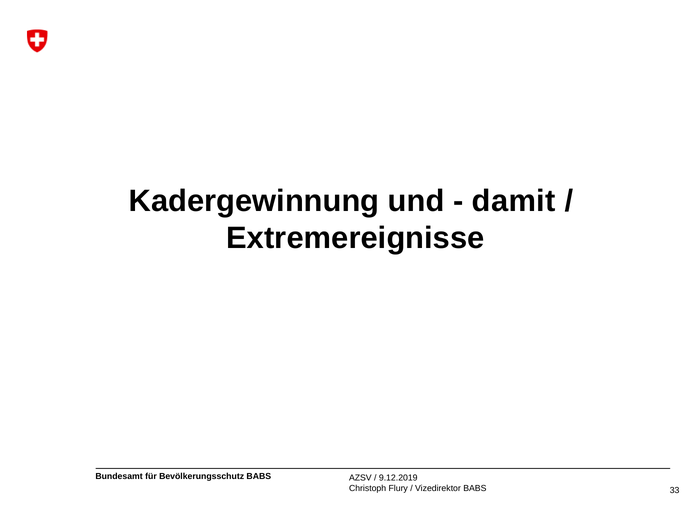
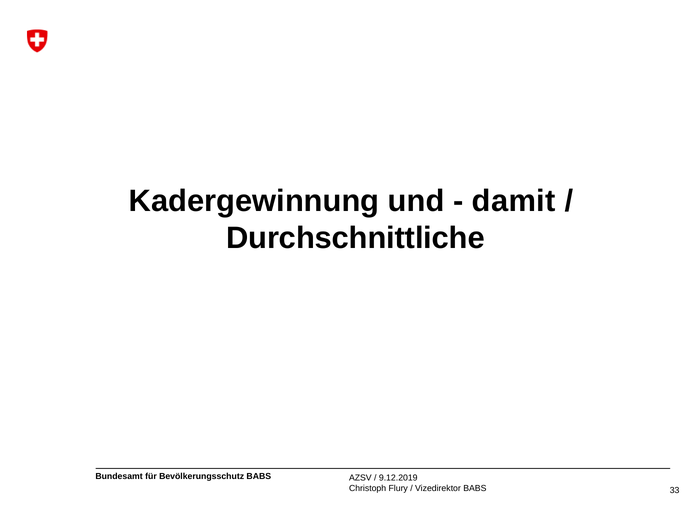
Extremereignisse: Extremereignisse -> Durchschnittliche (356, 238)
